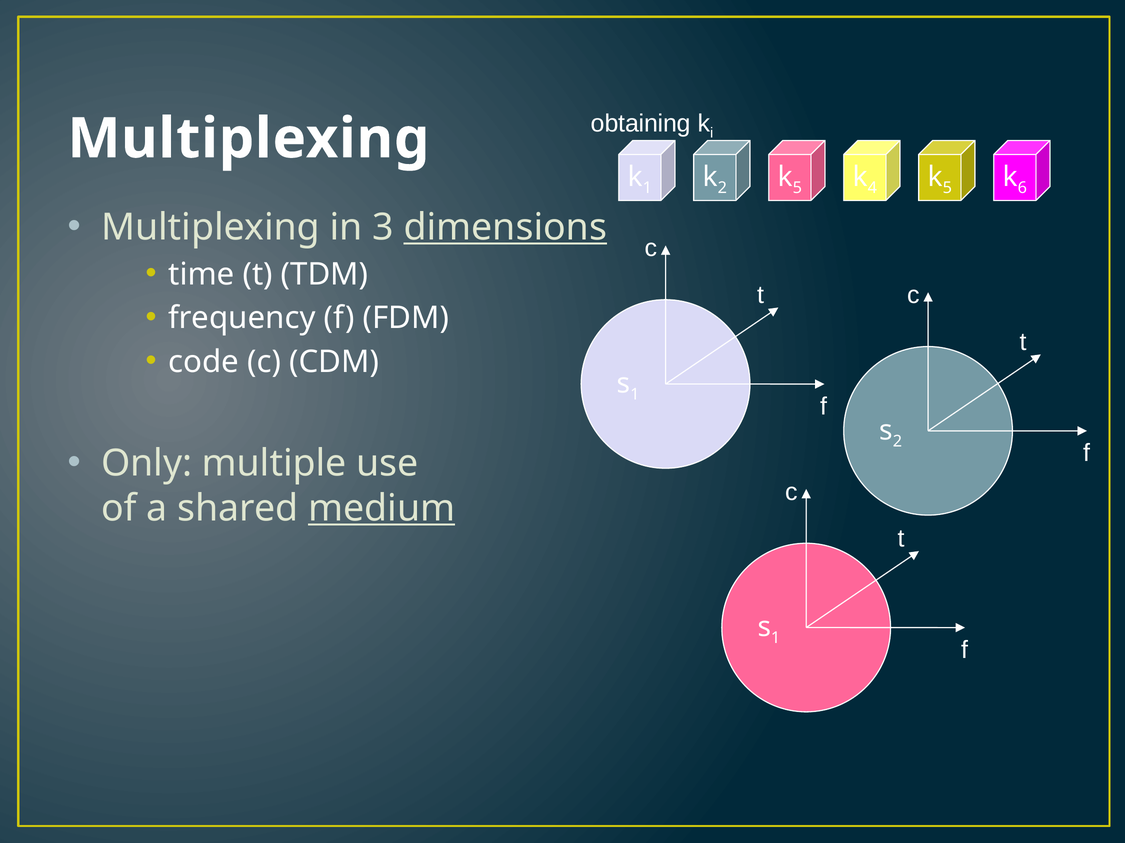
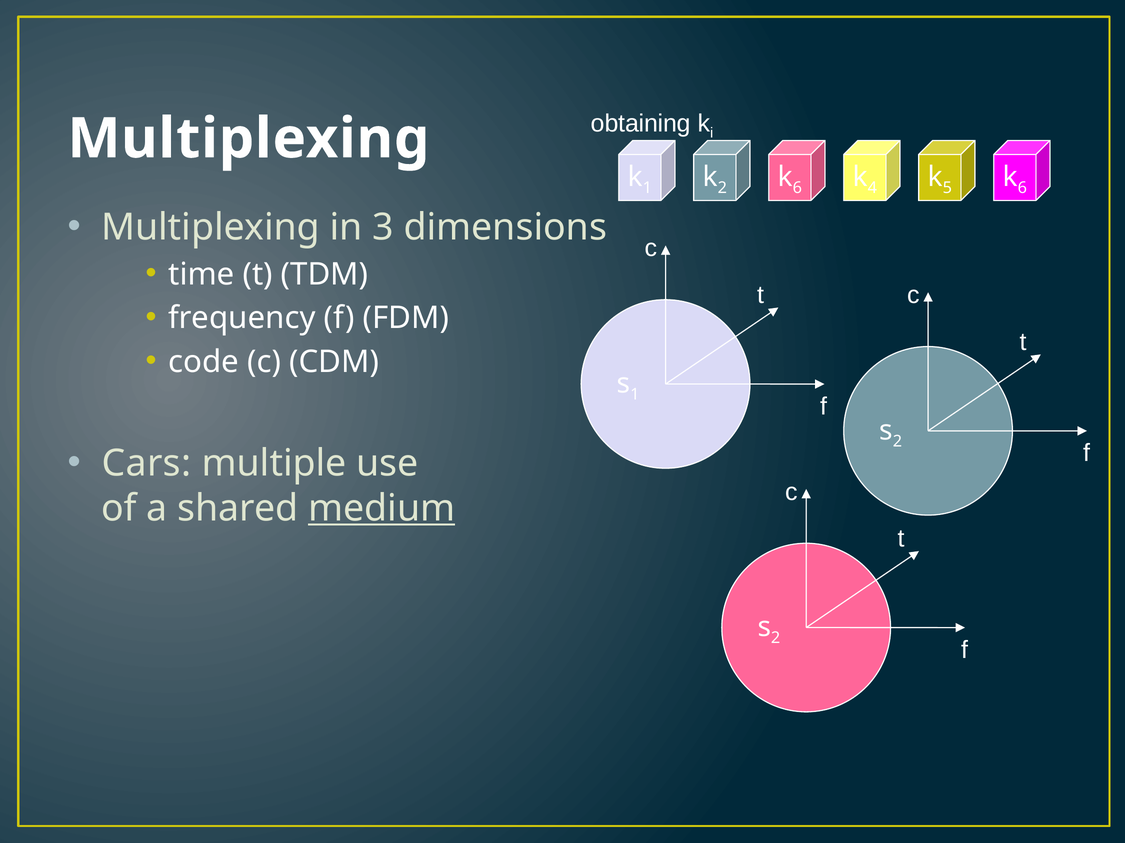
5: 5 -> 6 (797, 188)
dimensions underline: present -> none (505, 228)
Only: Only -> Cars (146, 464)
1: 1 -> 2 (776, 639)
